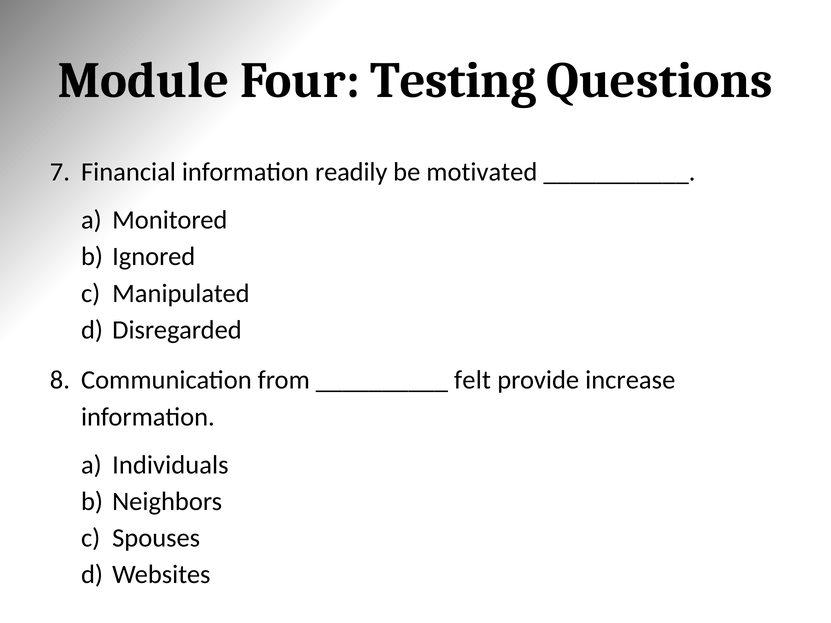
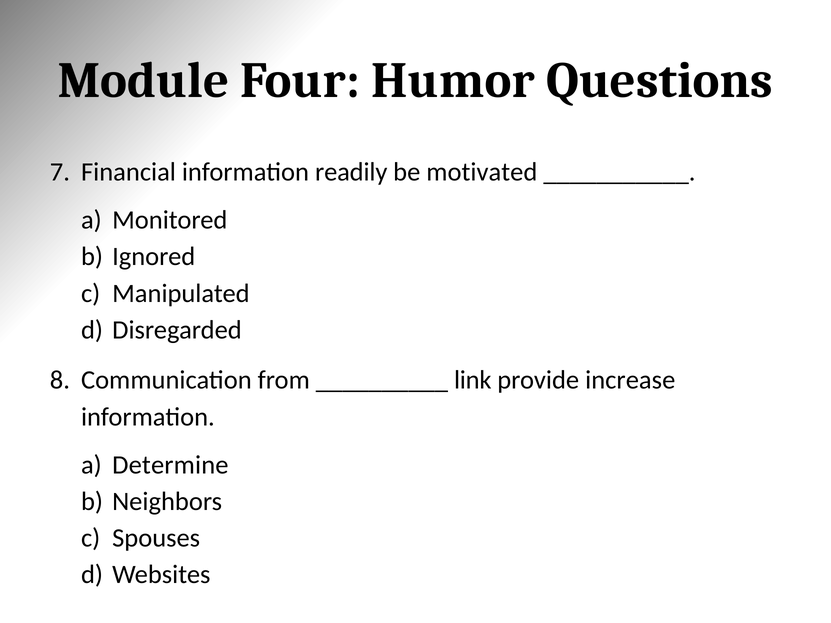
Testing: Testing -> Humor (453, 80)
felt: felt -> link (473, 380)
Individuals: Individuals -> Determine (170, 465)
